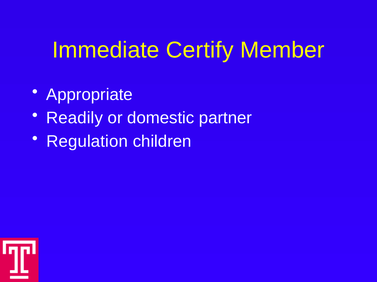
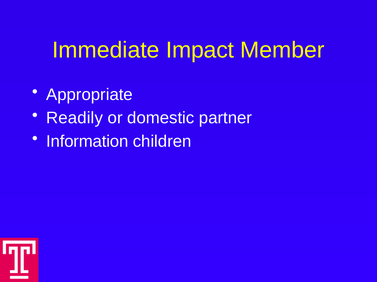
Certify: Certify -> Impact (200, 50)
Regulation: Regulation -> Information (87, 142)
